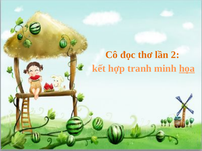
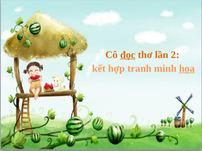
đọc underline: none -> present (128, 55)
